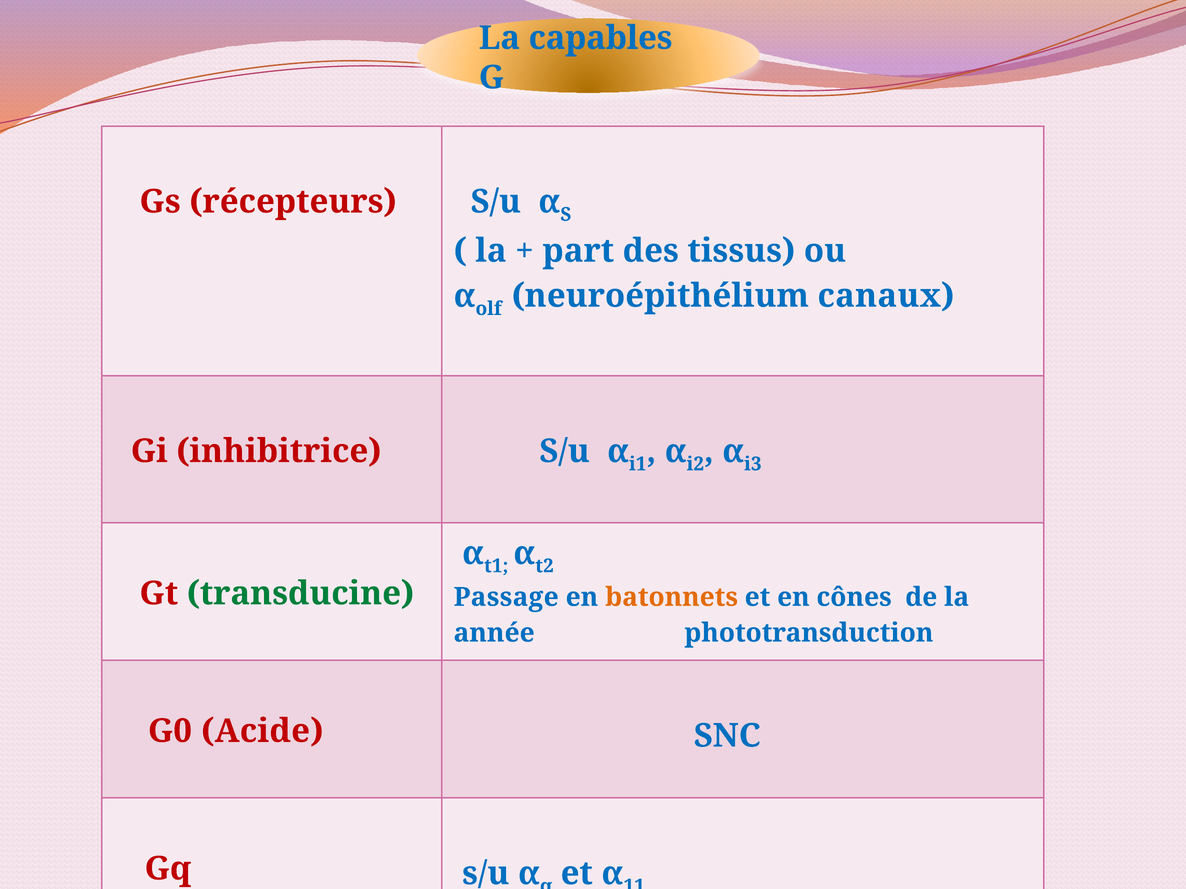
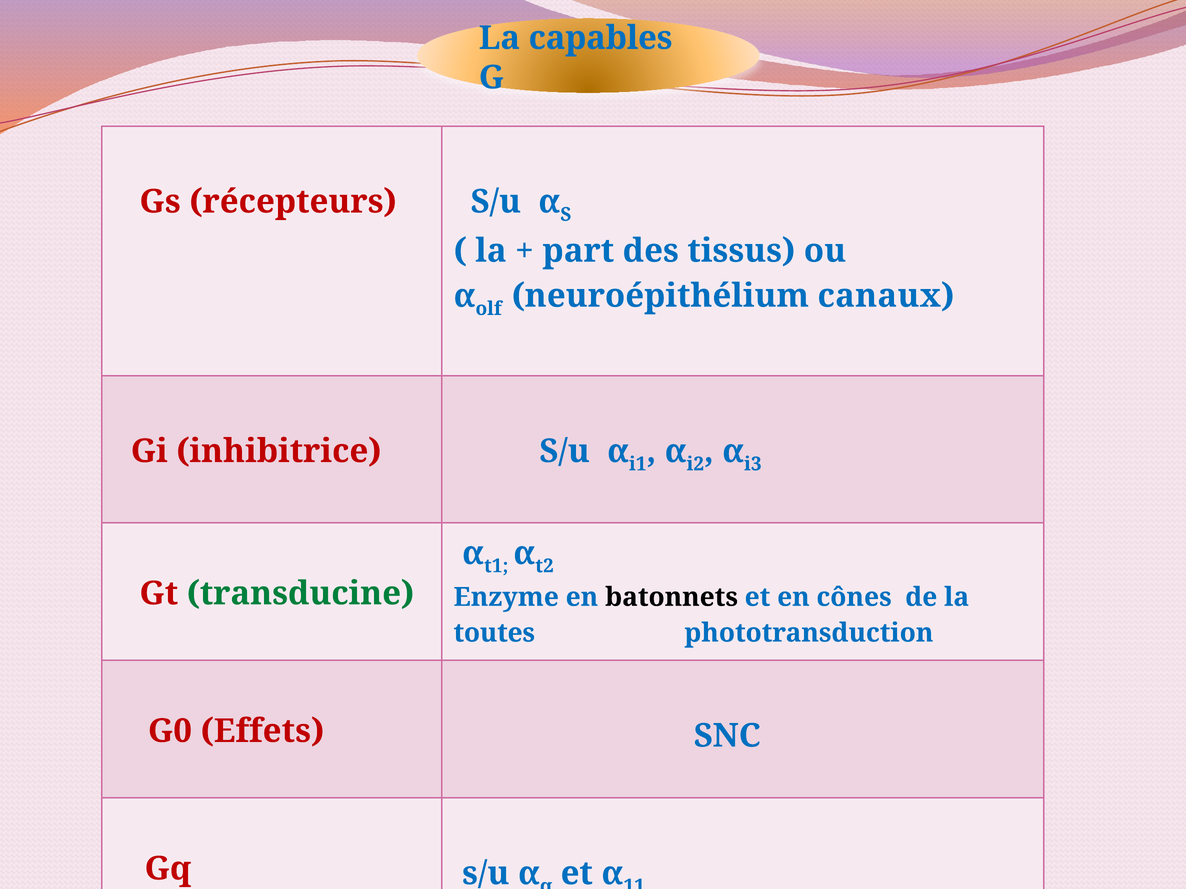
Passage: Passage -> Enzyme (506, 598)
batonnets colour: orange -> black (672, 598)
année: année -> toutes (494, 633)
Acide: Acide -> Effets (262, 731)
